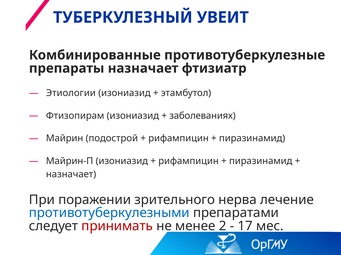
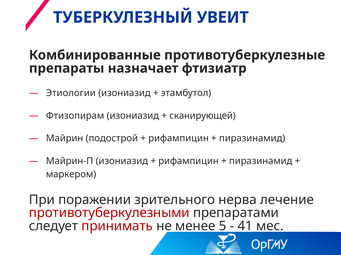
заболеваниях: заболеваниях -> сканирующей (202, 116)
назначает: назначает -> маркером (71, 175)
противотуберкулезными colour: blue -> red (109, 213)
2: 2 -> 5 (223, 227)
17: 17 -> 41 (245, 227)
